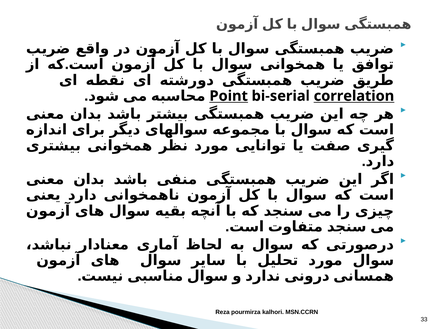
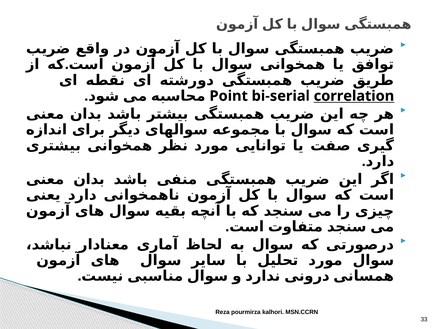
Point underline: present -> none (229, 96)
